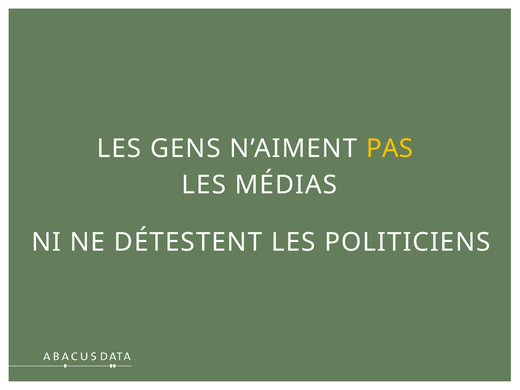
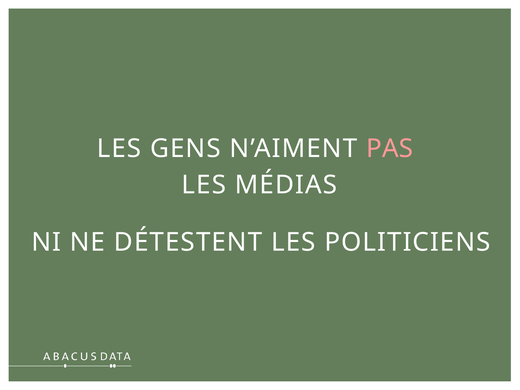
PAS colour: yellow -> pink (390, 149)
